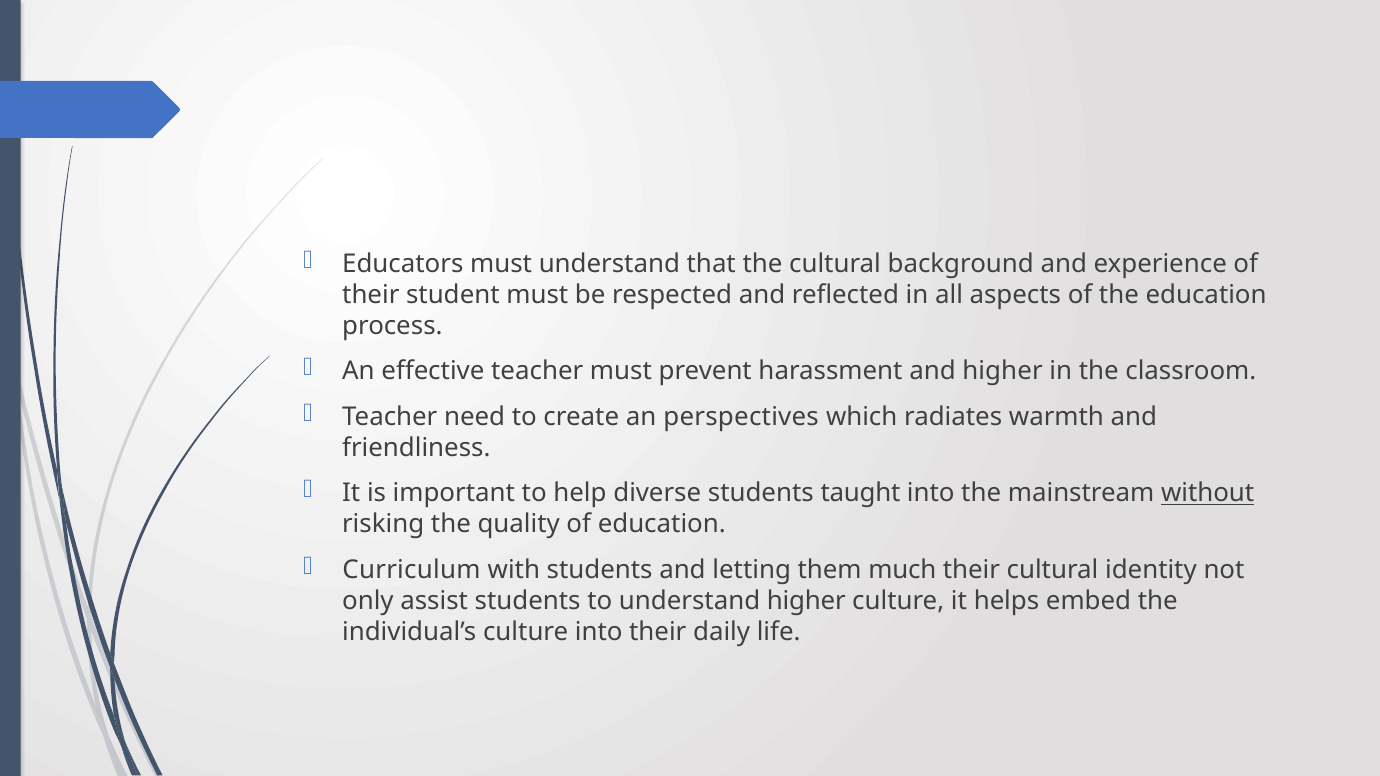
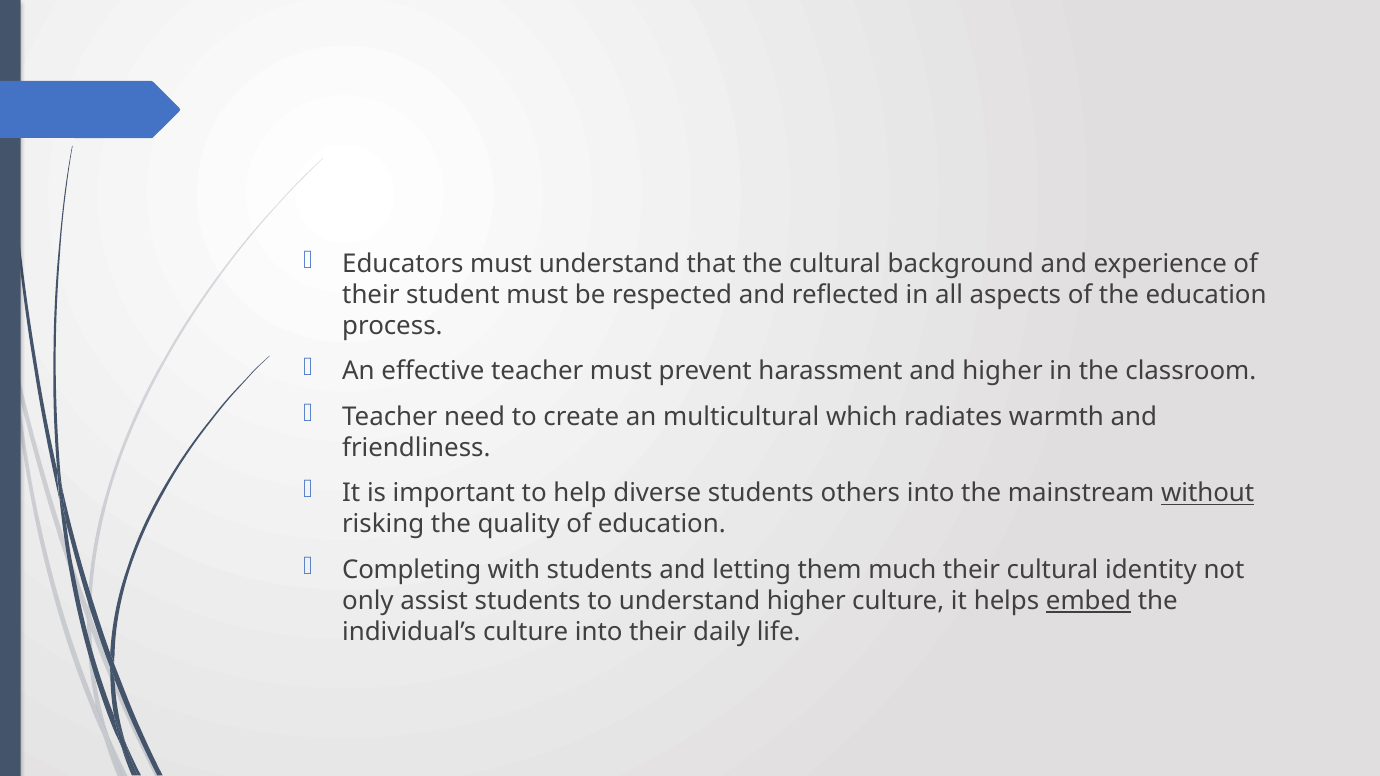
perspectives: perspectives -> multicultural (741, 417)
taught: taught -> others (860, 493)
Curriculum: Curriculum -> Completing (412, 570)
embed underline: none -> present (1089, 601)
